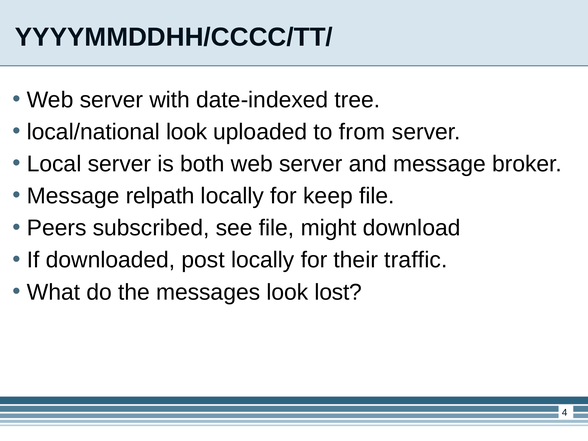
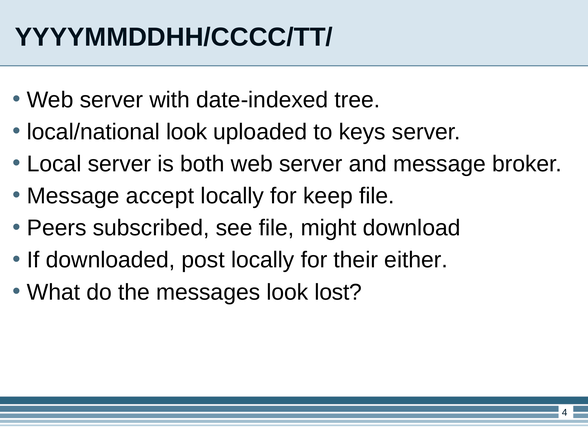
from: from -> keys (362, 132)
relpath: relpath -> accept (160, 196)
traffic: traffic -> either (416, 260)
